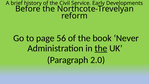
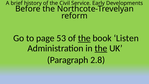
56: 56 -> 53 (61, 38)
the underline: none -> present (84, 38)
Never: Never -> Listen (126, 38)
2.0: 2.0 -> 2.8 (98, 60)
